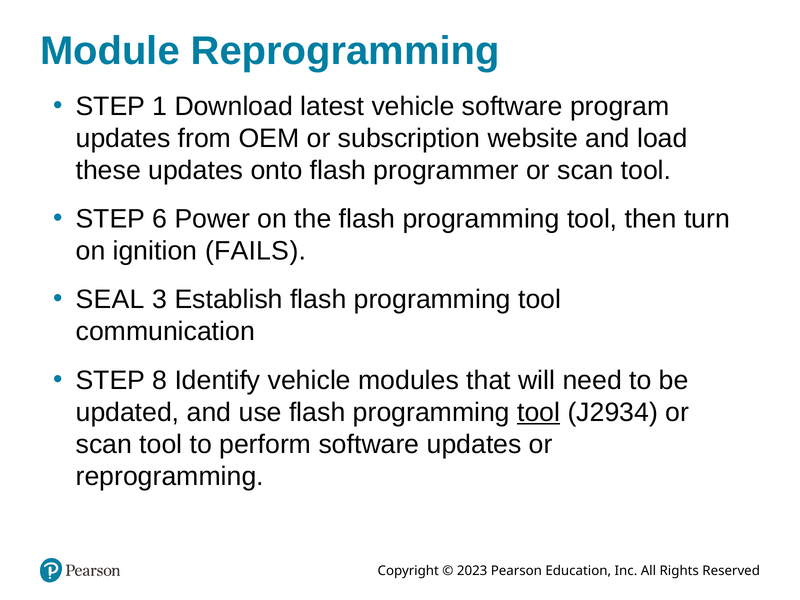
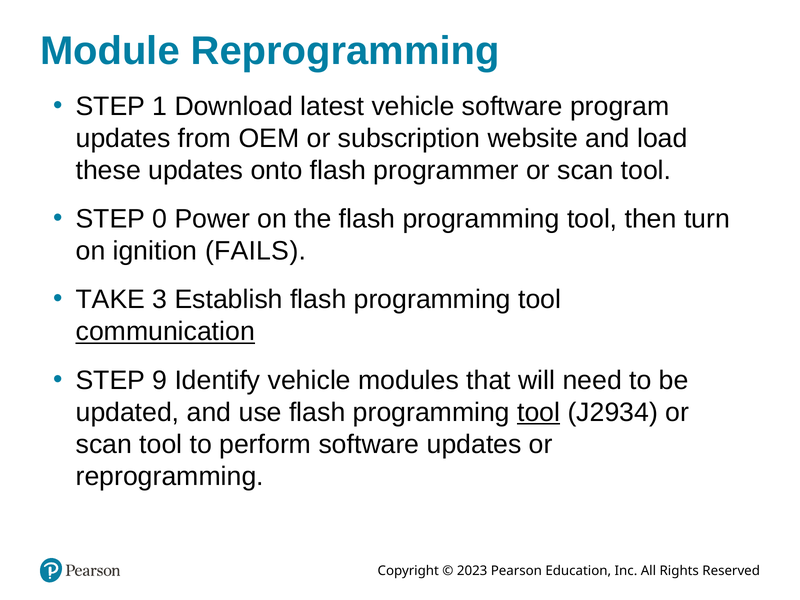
6: 6 -> 0 (160, 219)
SEAL: SEAL -> TAKE (110, 300)
communication underline: none -> present (165, 332)
8: 8 -> 9 (160, 380)
